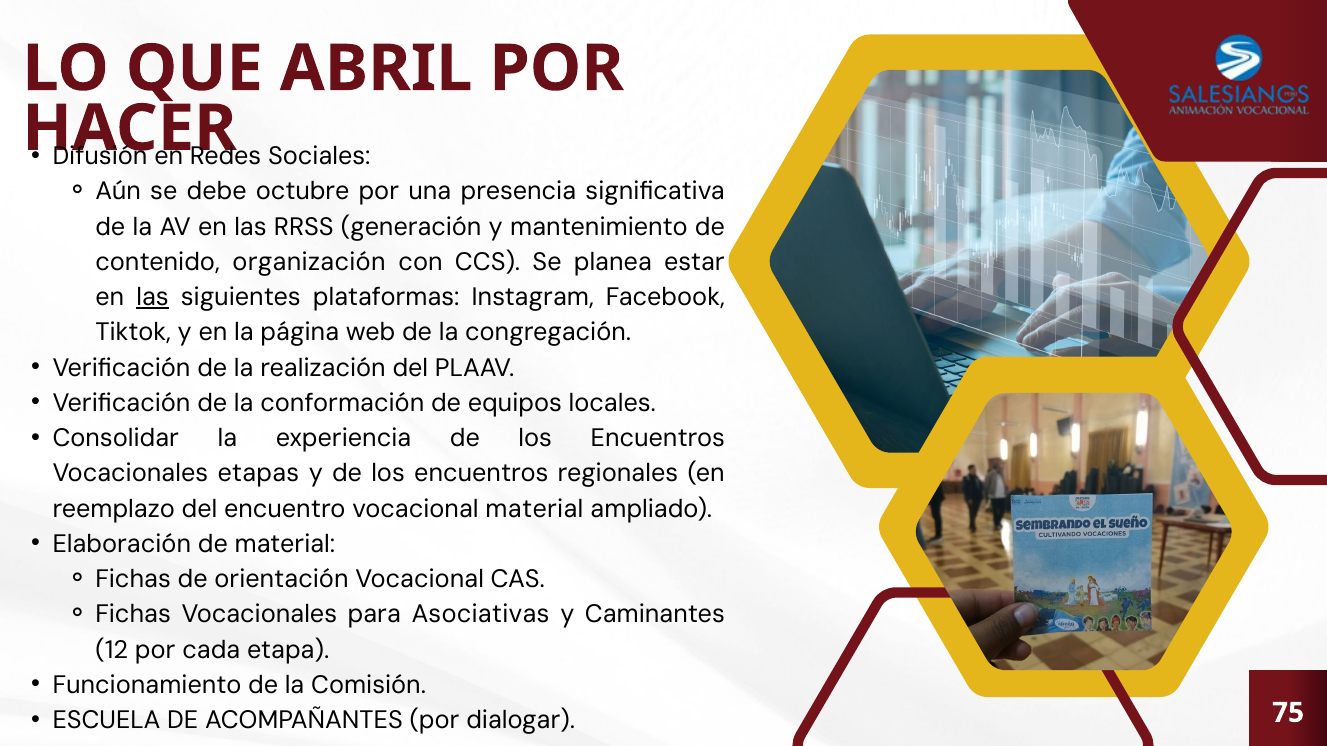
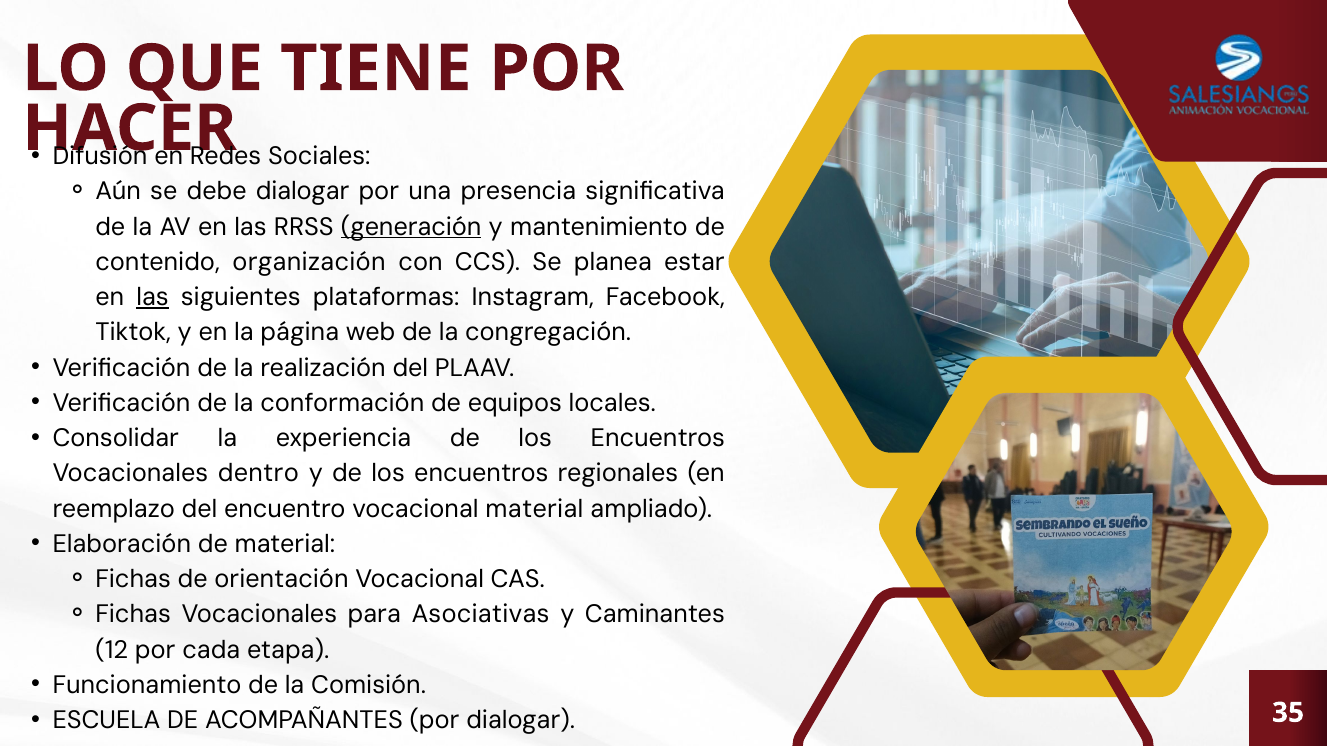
ABRIL: ABRIL -> TIENE (376, 69)
debe octubre: octubre -> dialogar (303, 192)
generación underline: none -> present (411, 227)
etapas: etapas -> dentro (258, 474)
75: 75 -> 35 (1288, 713)
